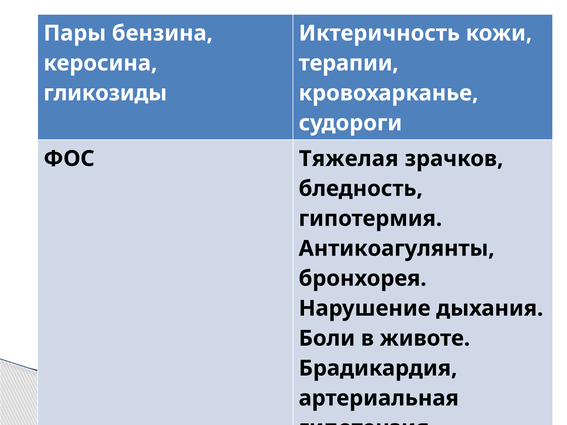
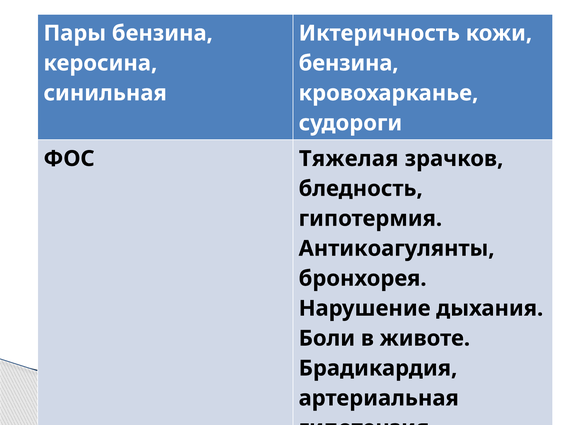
терапии: терапии -> бензина (349, 63)
гликозиды: гликозиды -> синильная (105, 93)
